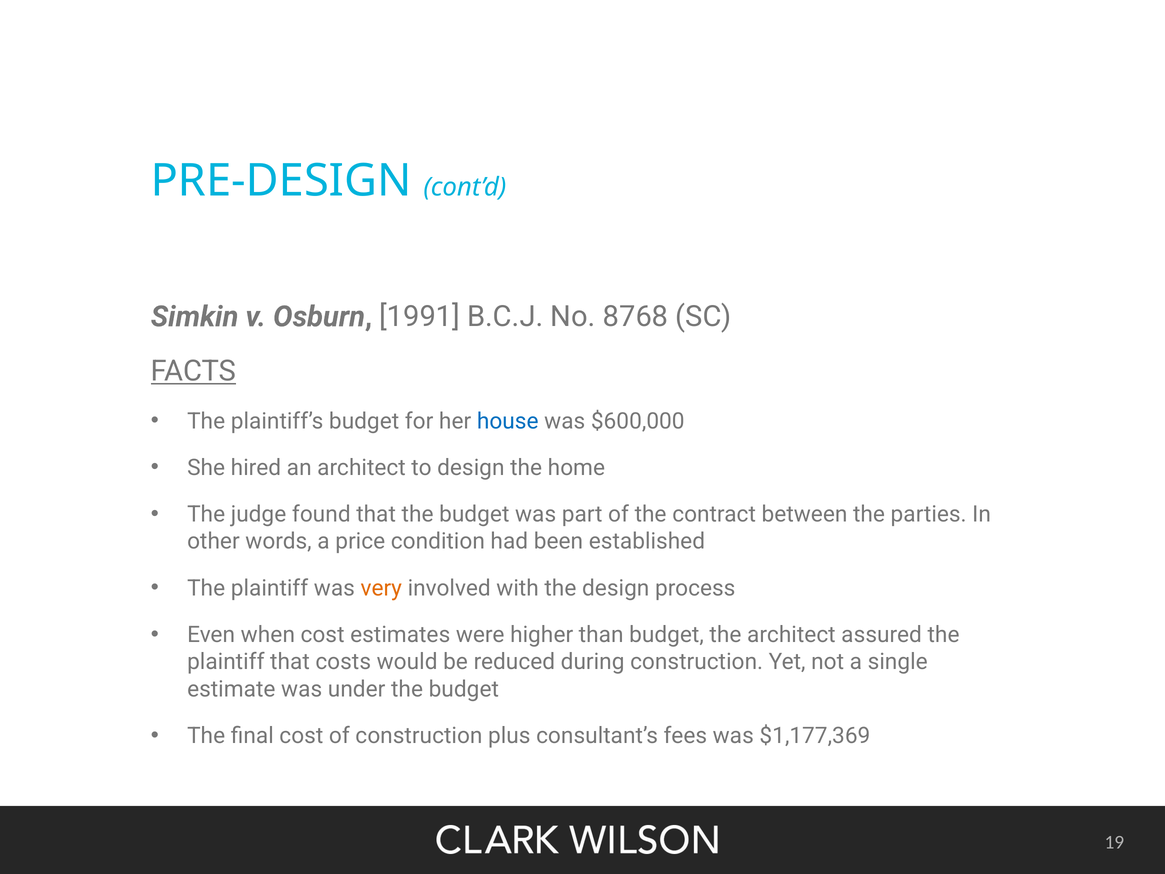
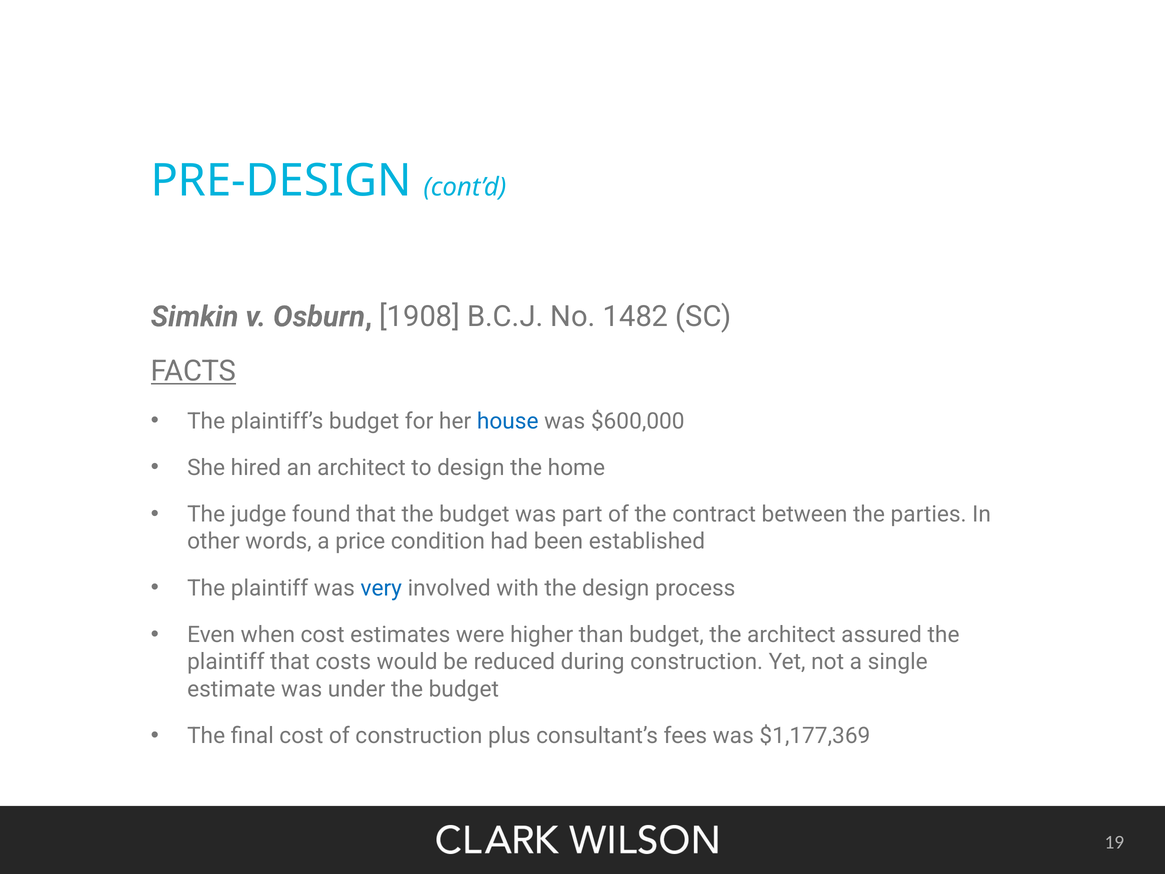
1991: 1991 -> 1908 (420, 317)
8768: 8768 -> 1482 (636, 317)
very colour: orange -> blue (381, 588)
